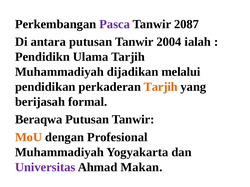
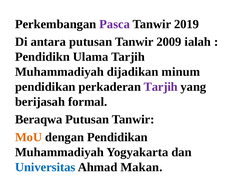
2087: 2087 -> 2019 (187, 24)
2004: 2004 -> 2009 (169, 42)
melalui: melalui -> minum (181, 72)
Tarjih colour: orange -> purple (161, 87)
dengan Profesional: Profesional -> Pendidikan (117, 138)
Universitas colour: purple -> blue (45, 168)
